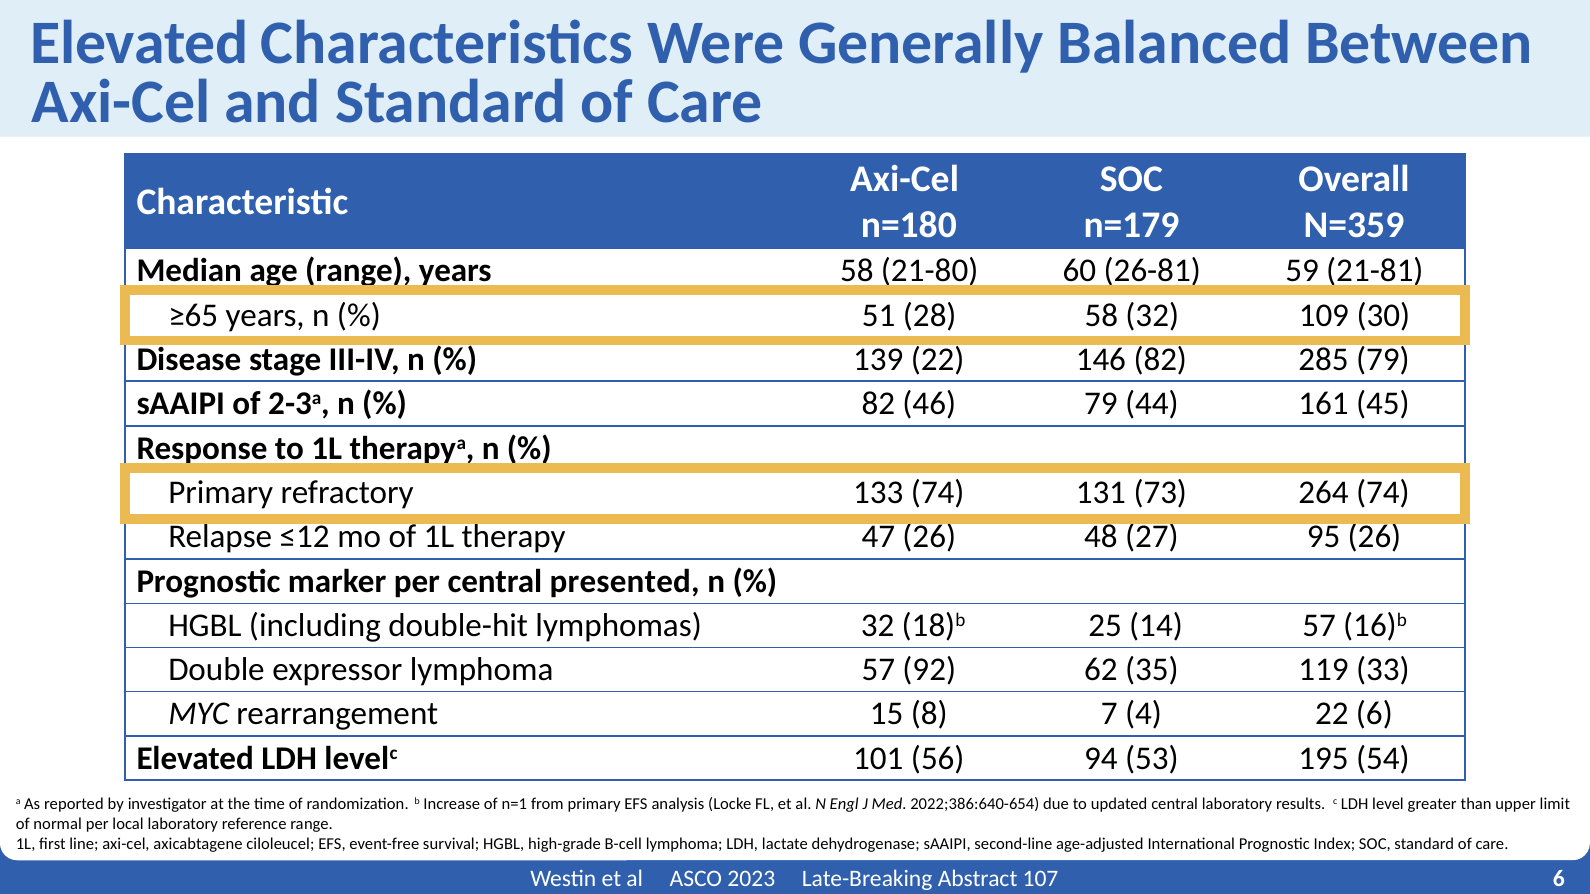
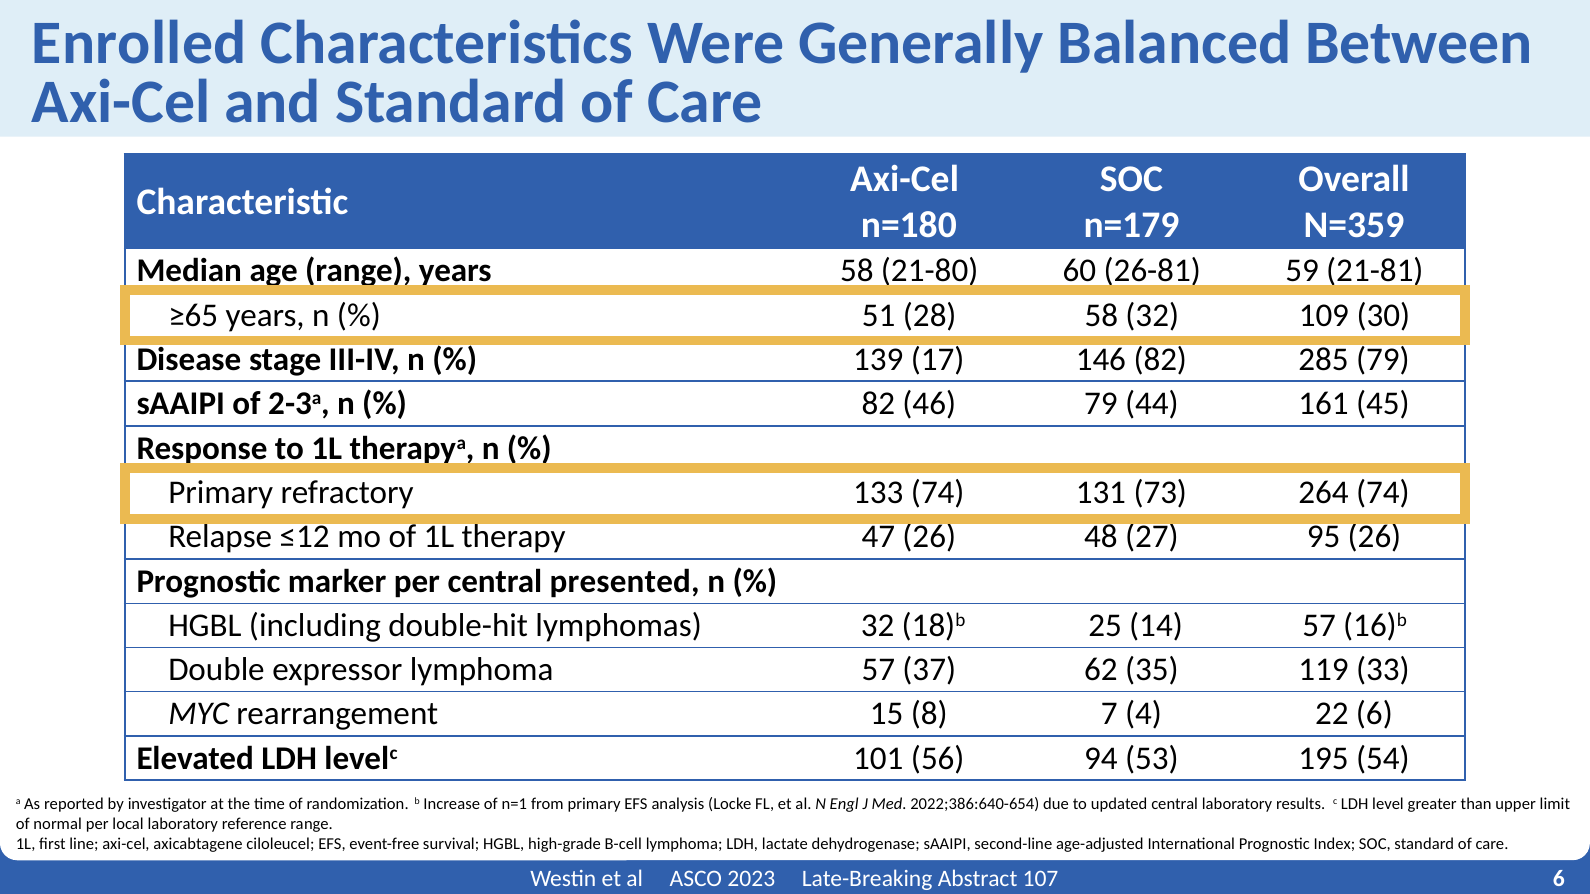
Elevated: Elevated -> Enrolled (139, 43)
139 22: 22 -> 17 (938, 360)
92: 92 -> 37 (929, 670)
